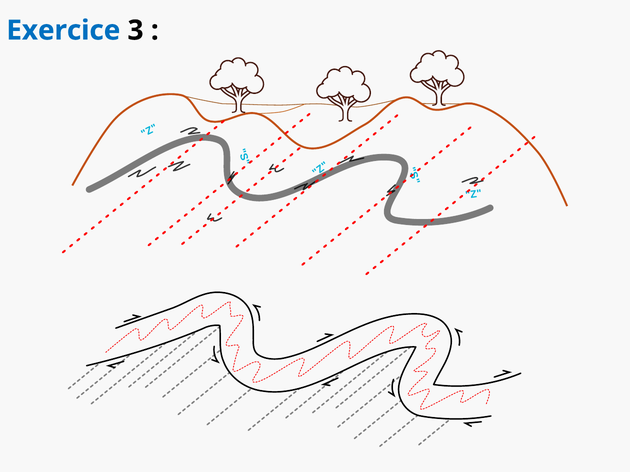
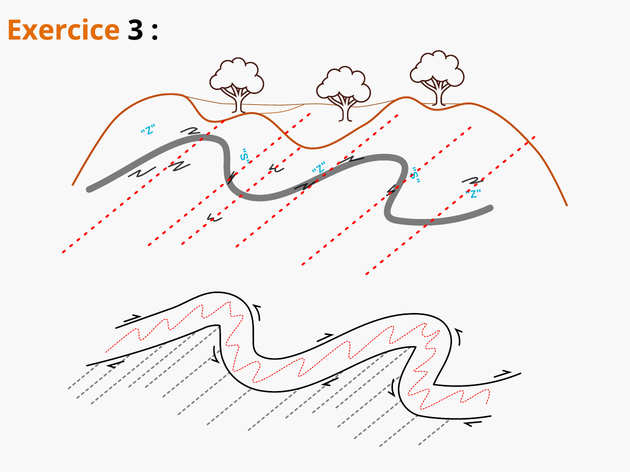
Exercice colour: blue -> orange (63, 30)
